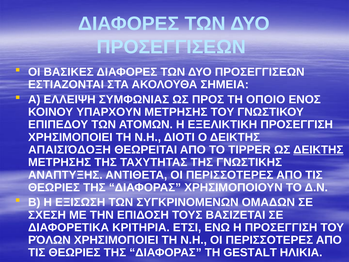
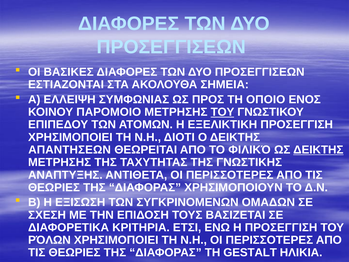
ΥΠΑΡΧΟΥΝ: ΥΠΑΡΧΟΥΝ -> ΠΑΡΟΜΟΙΟ (109, 112)
ΤΟΥ underline: none -> present (222, 112)
ΑΠΑΙΣΙΌΔΟΞΗ: ΑΠΑΙΣΙΌΔΟΞΗ -> ΑΠΑΝΤΗΣΕΩΝ (70, 150)
TIPPER: TIPPER -> ΦΙΛΙΚΌ (249, 150)
